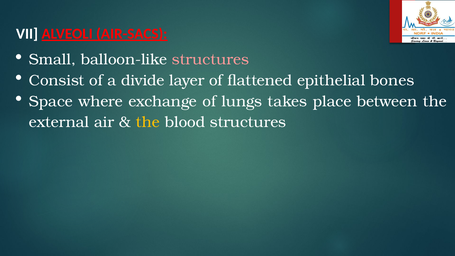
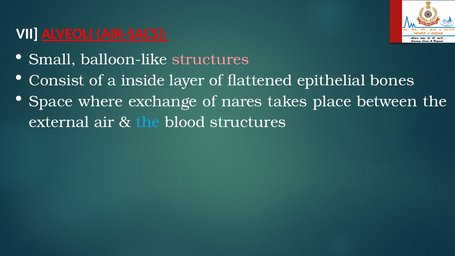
divide: divide -> inside (143, 80)
lungs: lungs -> nares (242, 101)
the colour: yellow -> light blue (148, 122)
